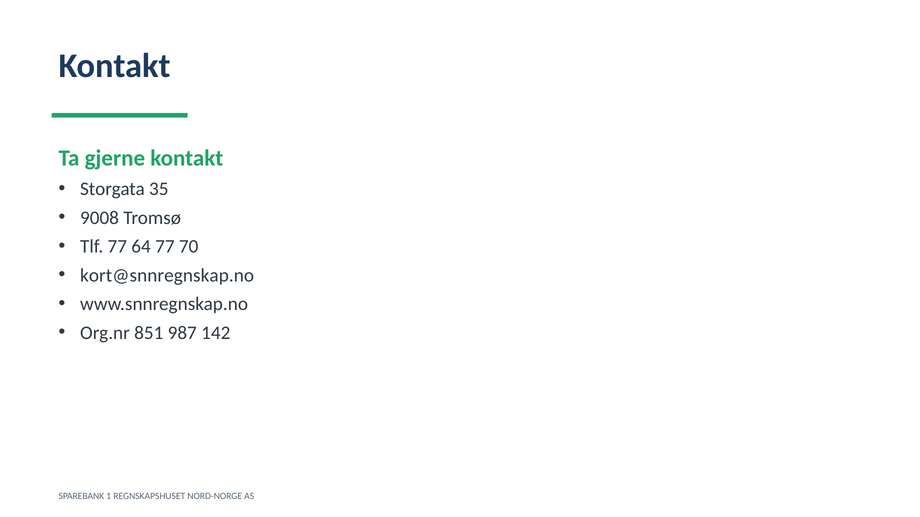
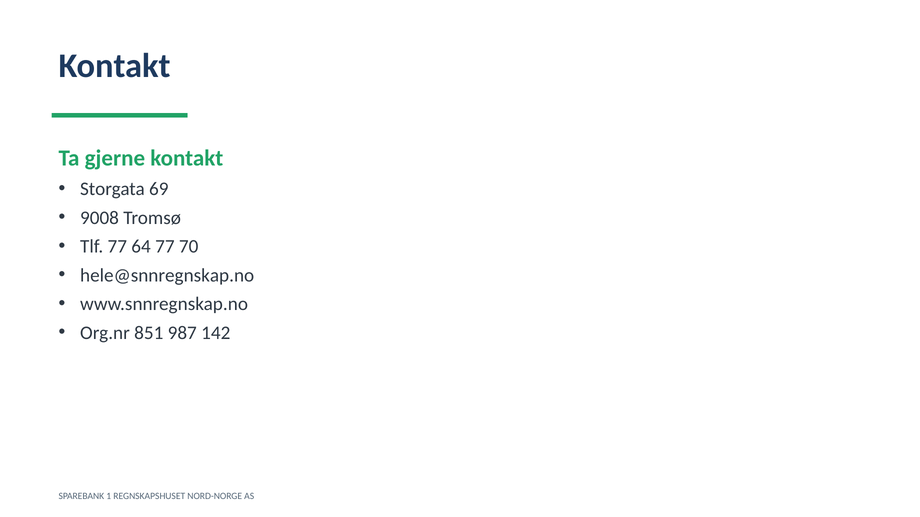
35: 35 -> 69 (159, 189)
kort@snnregnskap.no: kort@snnregnskap.no -> hele@snnregnskap.no (167, 275)
